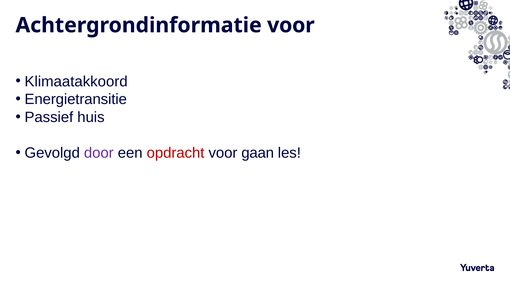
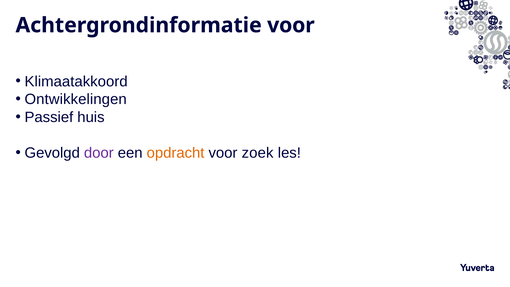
Energietransitie: Energietransitie -> Ontwikkelingen (76, 99)
opdracht colour: red -> orange (176, 153)
gaan: gaan -> zoek (258, 153)
